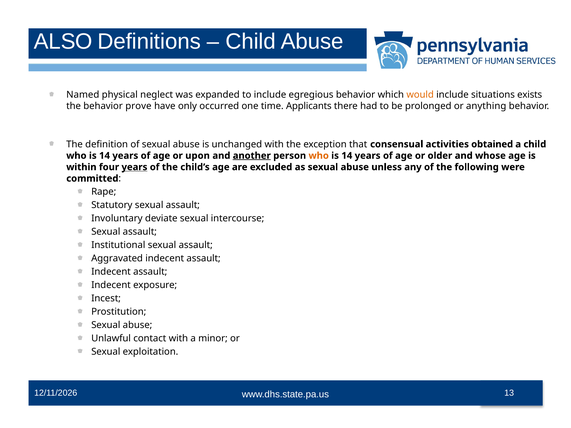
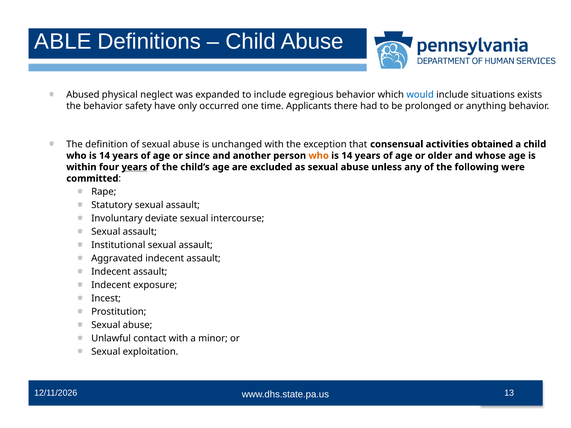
ALSO: ALSO -> ABLE (63, 42)
Named: Named -> Abused (83, 95)
would colour: orange -> blue (420, 95)
prove: prove -> safety (138, 106)
upon: upon -> since (198, 156)
another underline: present -> none (252, 156)
